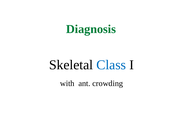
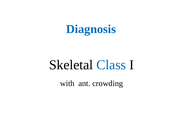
Diagnosis colour: green -> blue (91, 29)
